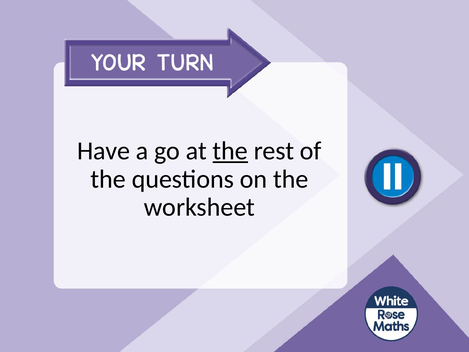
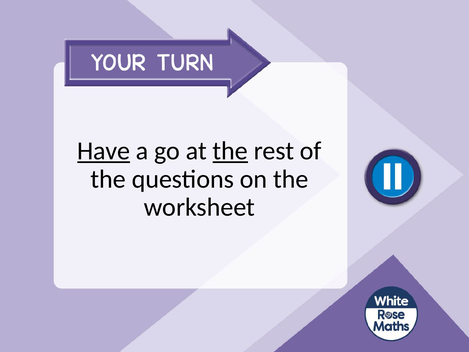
Have underline: none -> present (104, 151)
